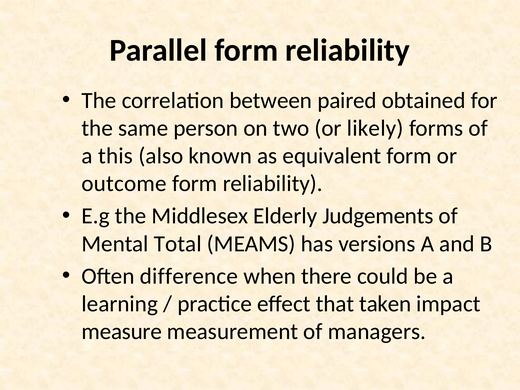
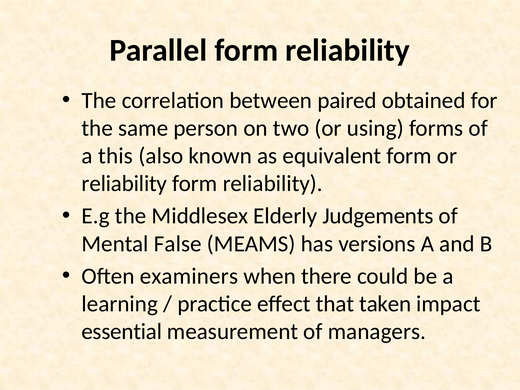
likely: likely -> using (375, 128)
outcome: outcome -> reliability (124, 184)
Total: Total -> False (178, 244)
difference: difference -> examiners (189, 276)
measure: measure -> essential (122, 332)
